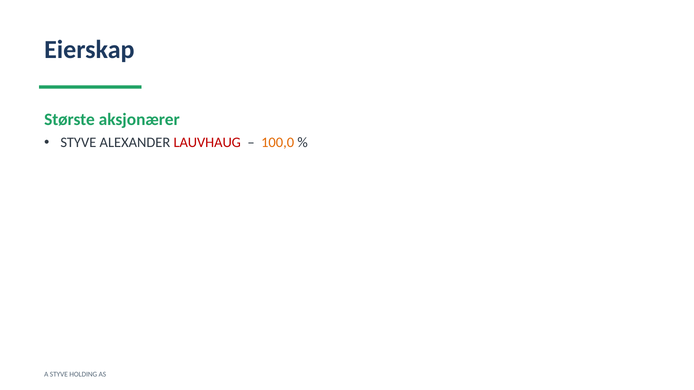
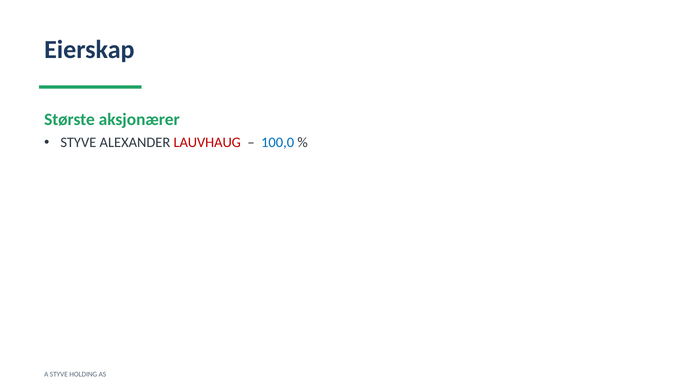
100,0 colour: orange -> blue (278, 143)
